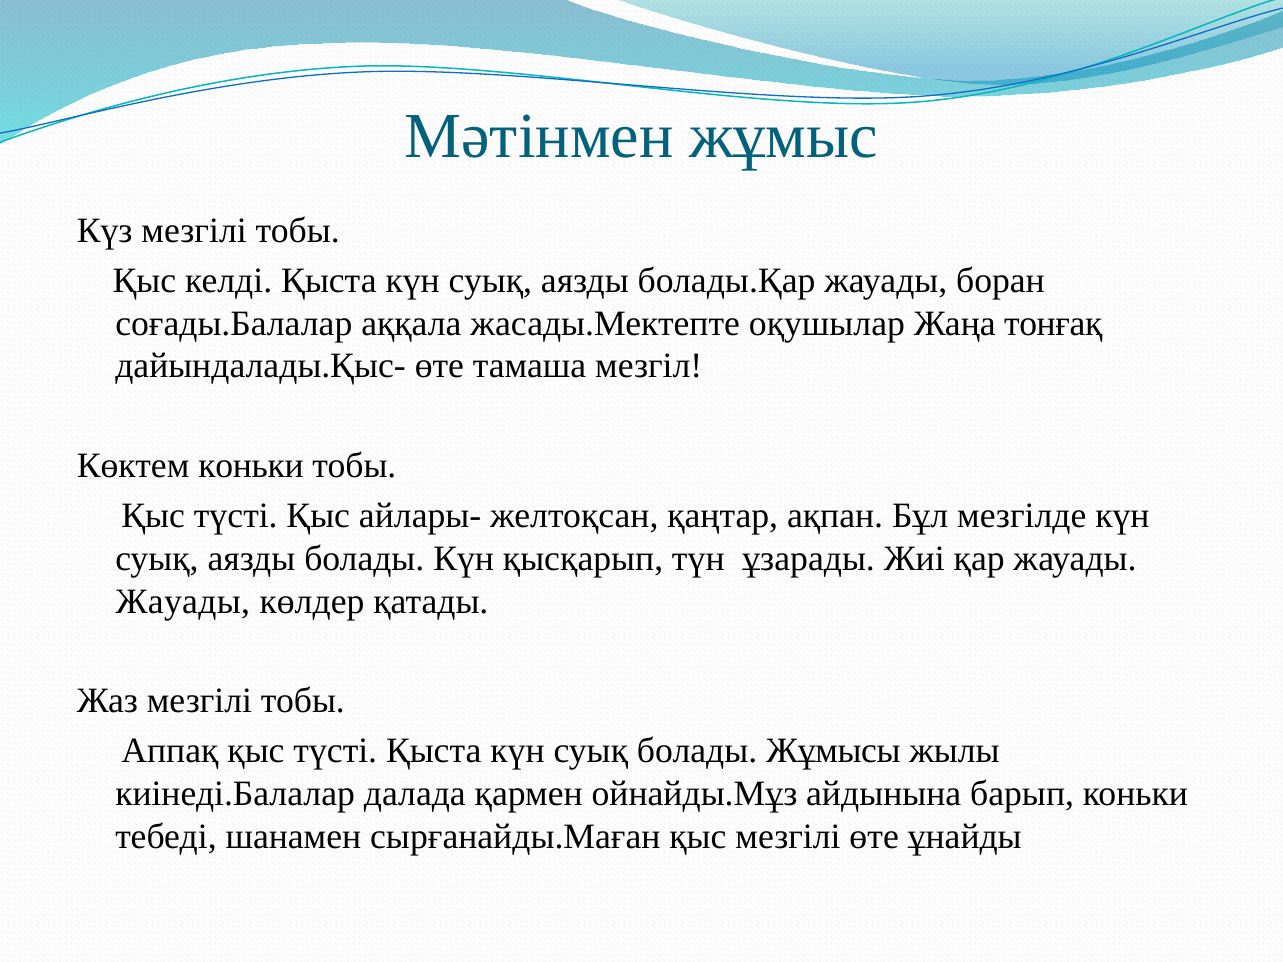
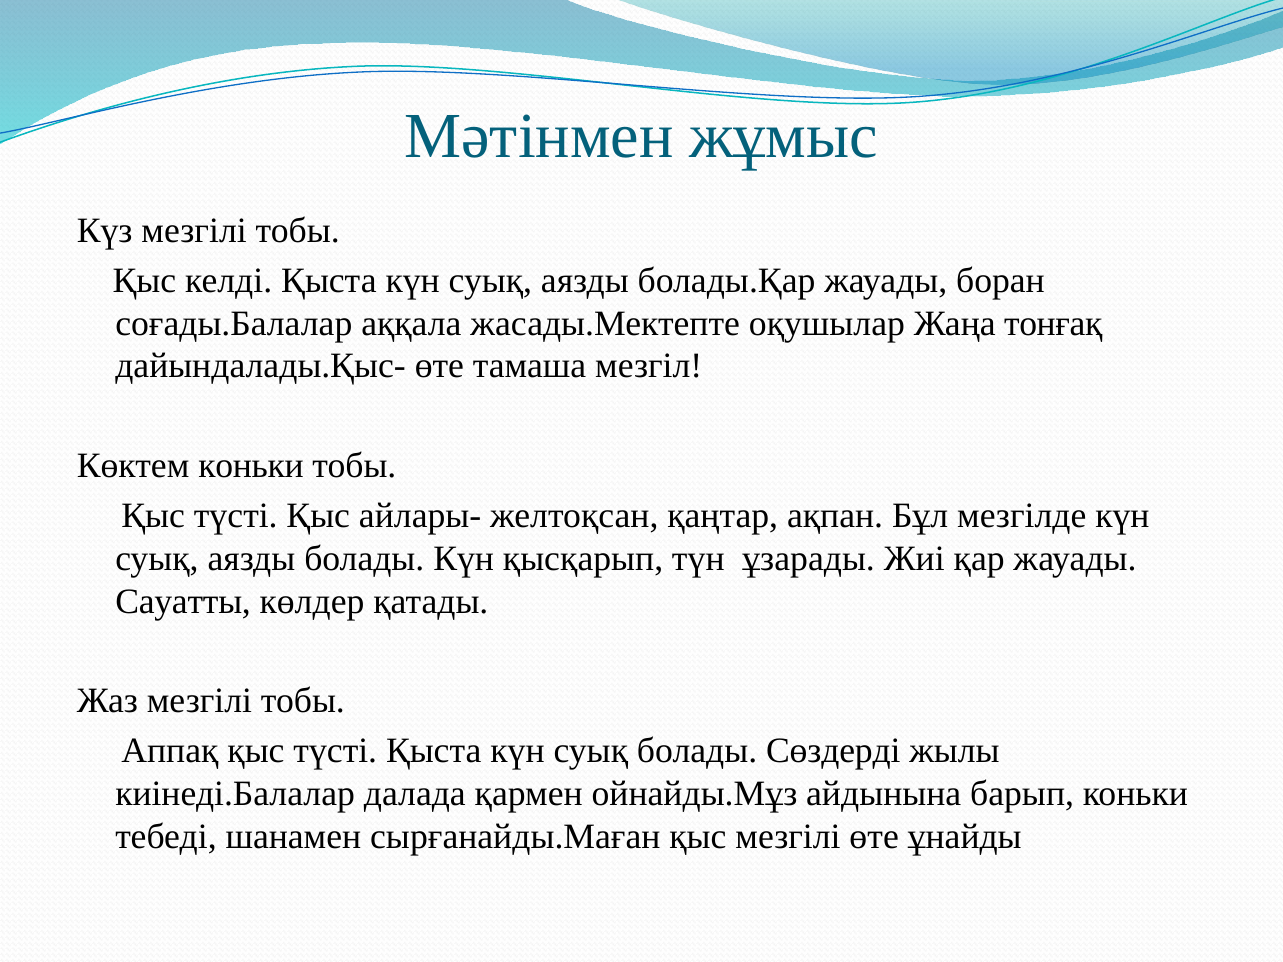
Жауады: Жауады -> Сауатты (183, 602)
Жұмысы: Жұмысы -> Сөздерді (833, 751)
